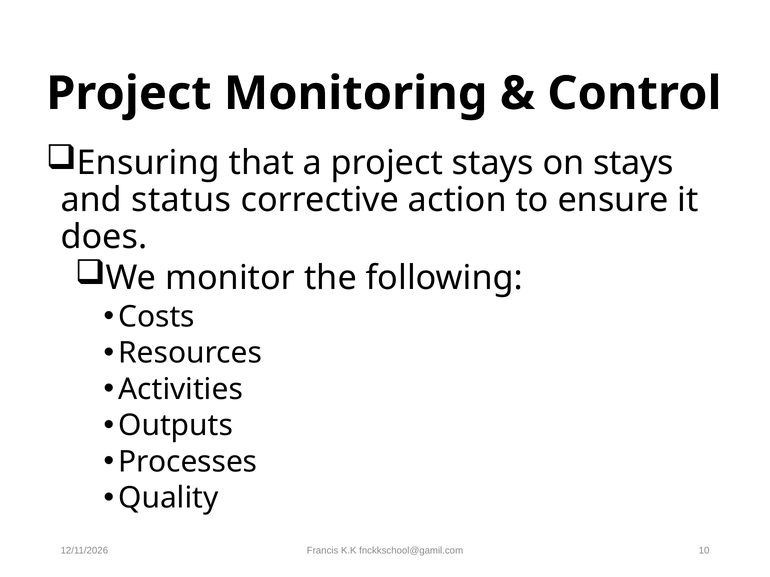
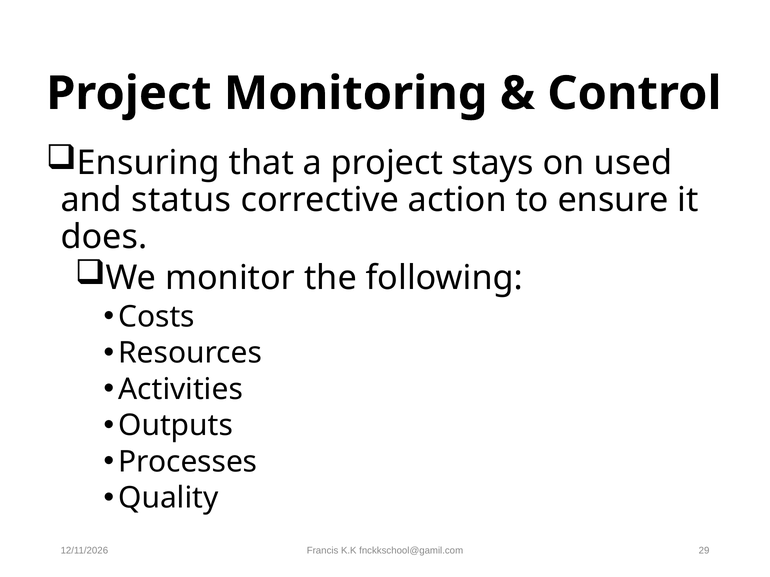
on stays: stays -> used (633, 163)
10: 10 -> 29 (704, 551)
